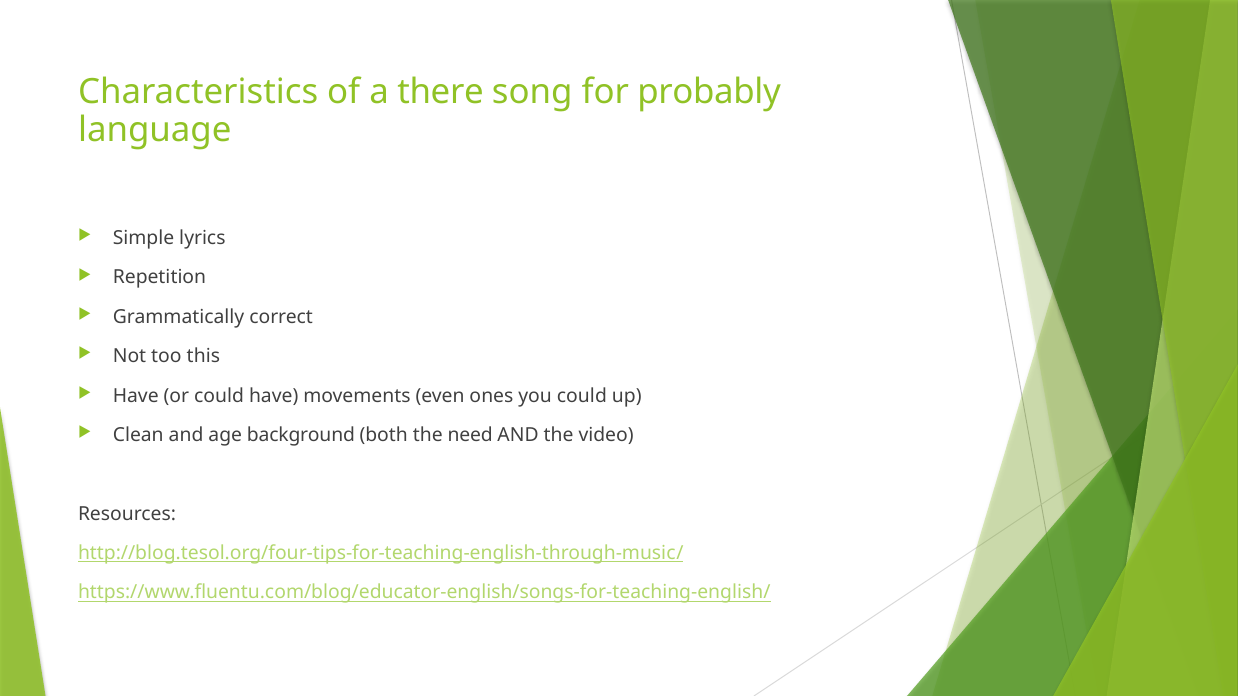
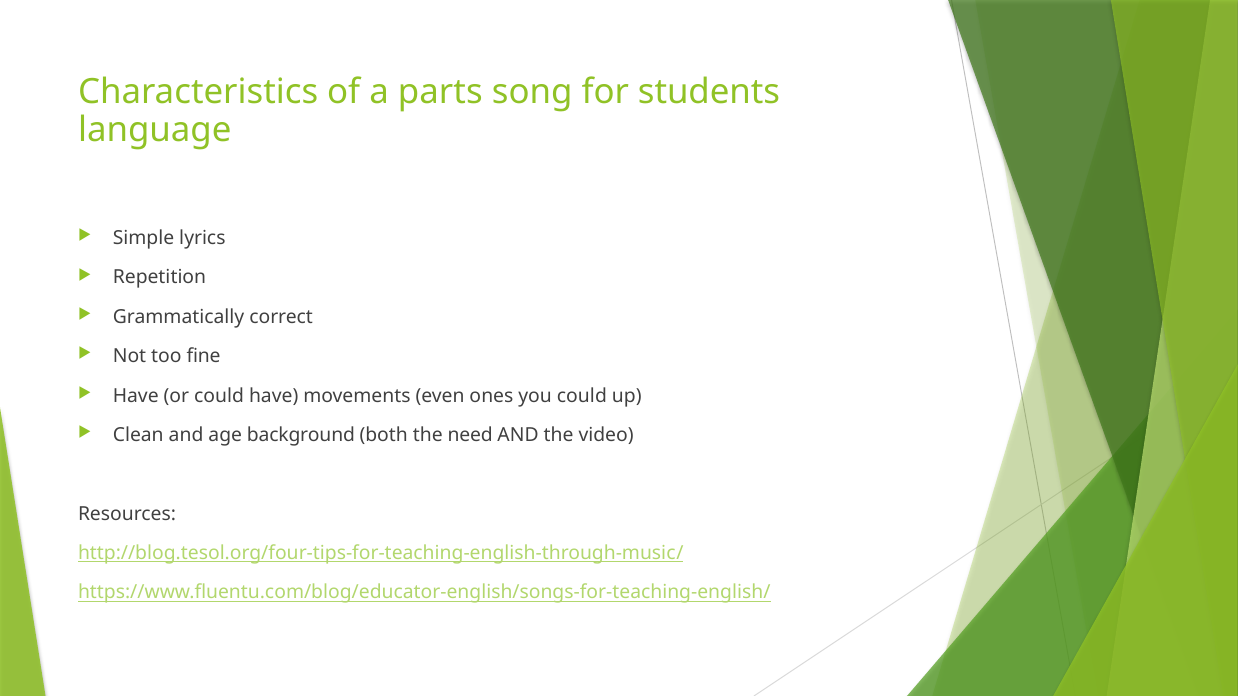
there: there -> parts (440, 92)
probably: probably -> students (709, 92)
this: this -> fine (204, 356)
